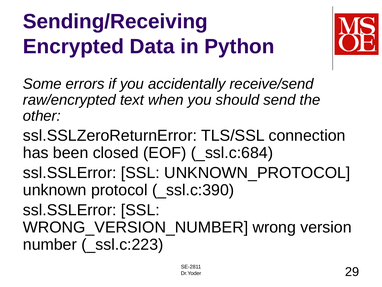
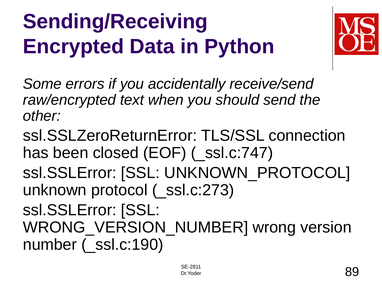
_ssl.c:684: _ssl.c:684 -> _ssl.c:747 (232, 153)
_ssl.c:390: _ssl.c:390 -> _ssl.c:273 (193, 190)
_ssl.c:223: _ssl.c:223 -> _ssl.c:190 (122, 244)
29: 29 -> 89 (352, 271)
